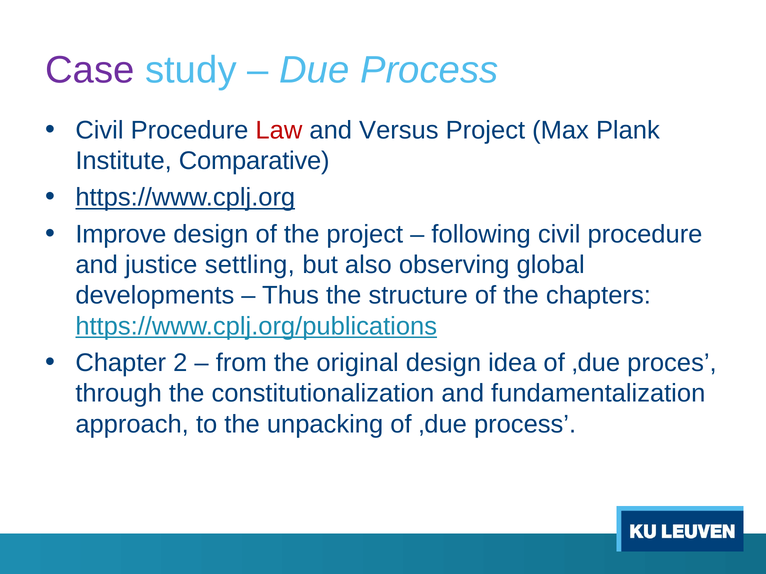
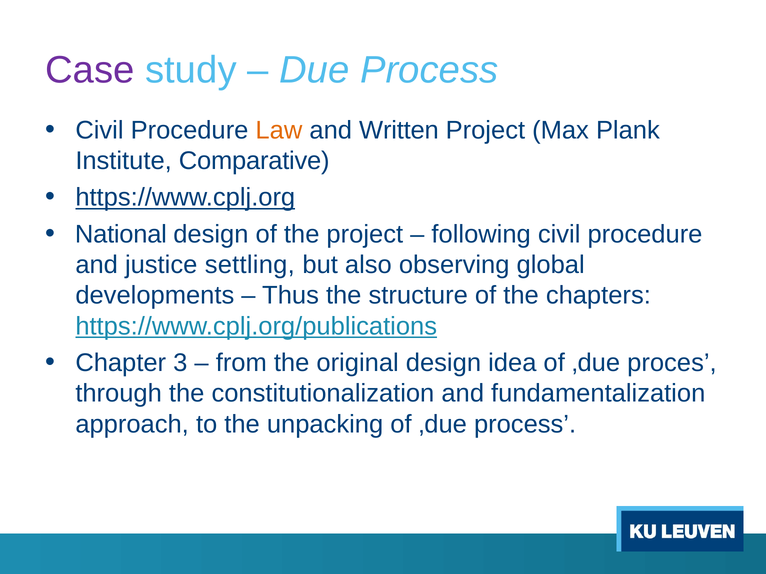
Law colour: red -> orange (279, 130)
Versus: Versus -> Written (399, 130)
Improve: Improve -> National (121, 234)
2: 2 -> 3 (180, 363)
